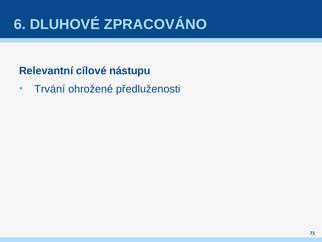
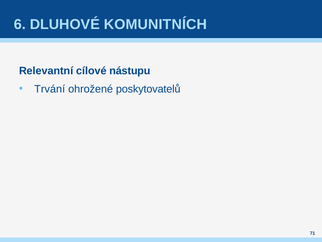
ZPRACOVÁNO: ZPRACOVÁNO -> KOMUNITNÍCH (155, 24)
předluženosti: předluženosti -> poskytovatelů (148, 89)
